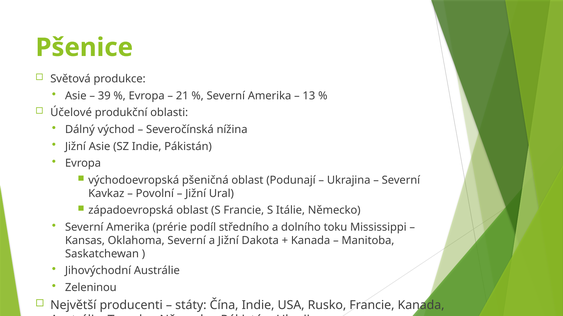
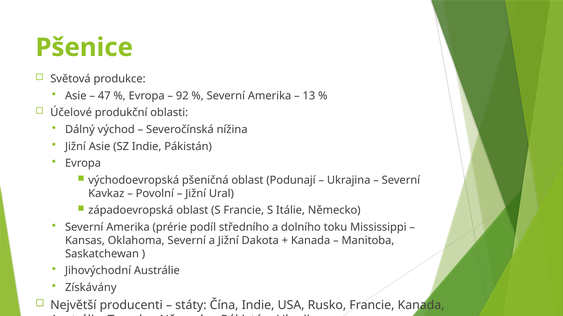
39: 39 -> 47 (104, 96)
21: 21 -> 92 (182, 96)
Zeleninou: Zeleninou -> Získávány (91, 288)
